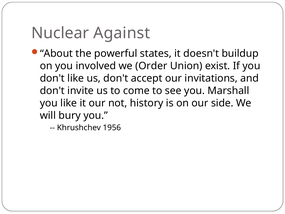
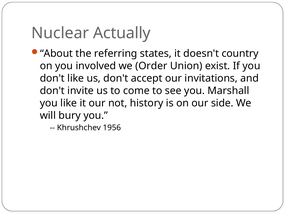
Against: Against -> Actually (122, 33)
powerful: powerful -> referring (116, 53)
buildup: buildup -> country (240, 53)
